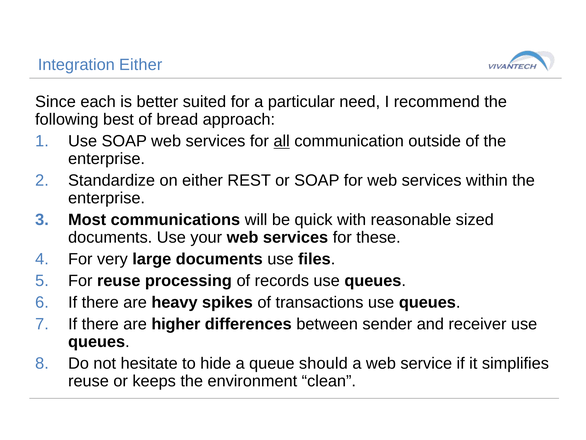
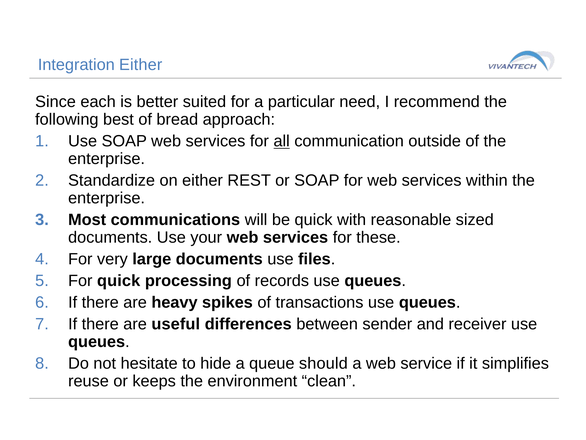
For reuse: reuse -> quick (119, 280)
higher: higher -> useful (176, 324)
